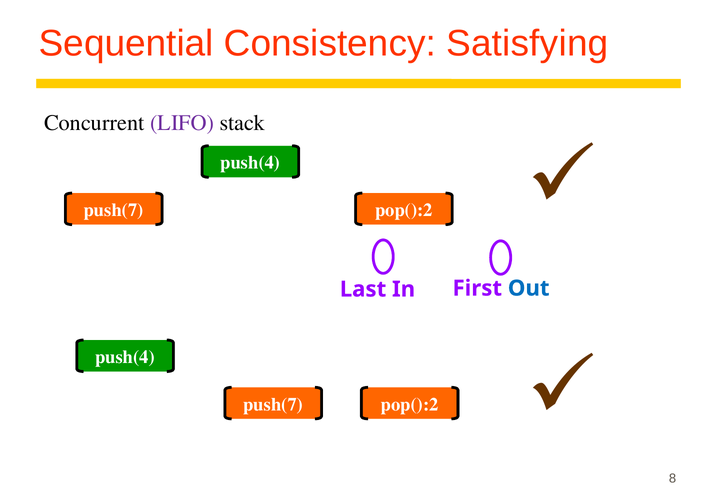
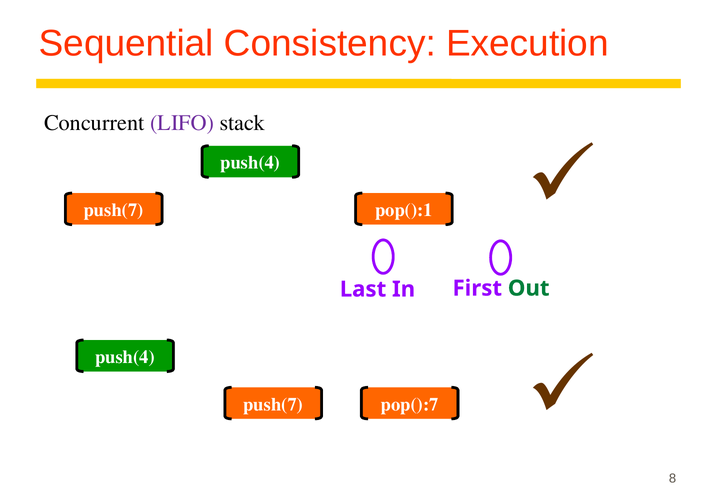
Satisfying: Satisfying -> Execution (527, 43)
pop():2: pop():2 -> pop():1 (404, 210)
Out colour: blue -> green (529, 288)
pop():2: pop():2 -> pop():7 (410, 404)
